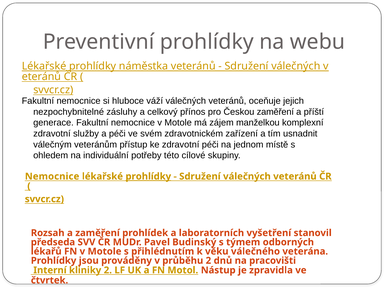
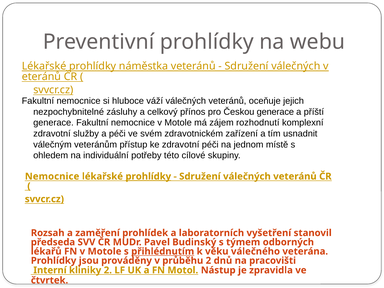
Českou zaměření: zaměření -> generace (275, 112)
manželkou: manželkou -> rozhodnutí (258, 123)
přihlédnutím underline: none -> present (163, 251)
